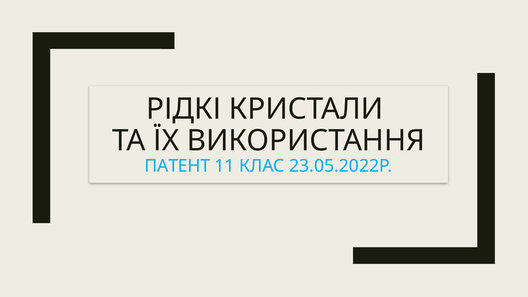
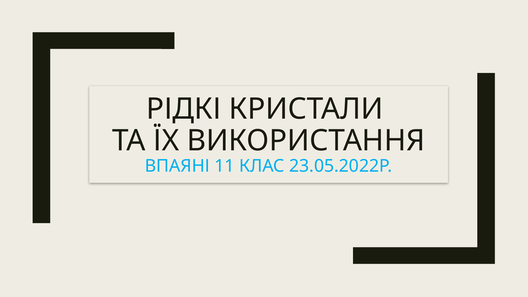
ПАТЕНТ: ПАТЕНТ -> ВПАЯНІ (177, 166)
